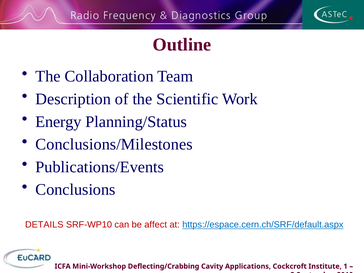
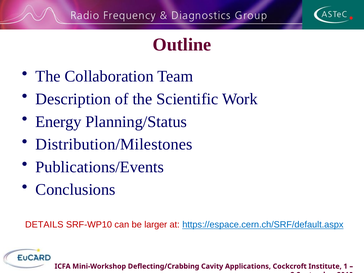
Conclusions/Milestones: Conclusions/Milestones -> Distribution/Milestones (114, 144)
affect: affect -> larger (156, 225)
